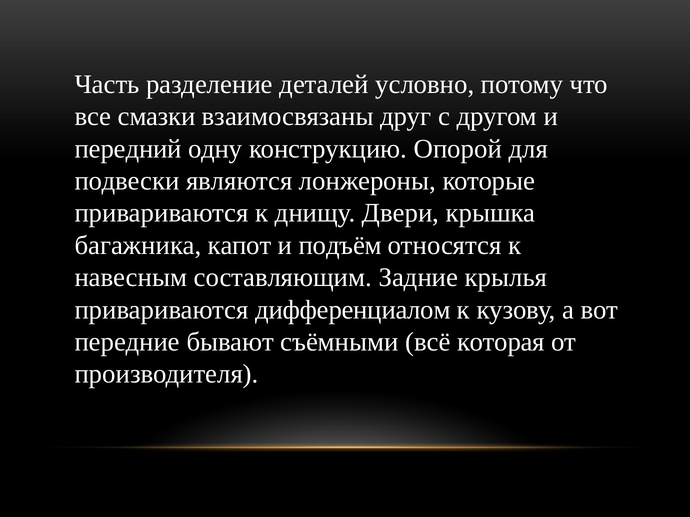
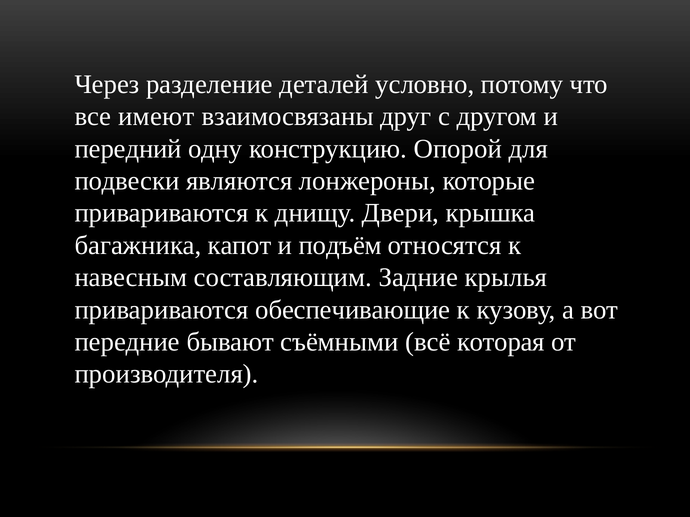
Часть: Часть -> Через (107, 84)
смазки: смазки -> имеют (156, 117)
дифференциалом: дифференциалом -> обеспечивающие (353, 310)
